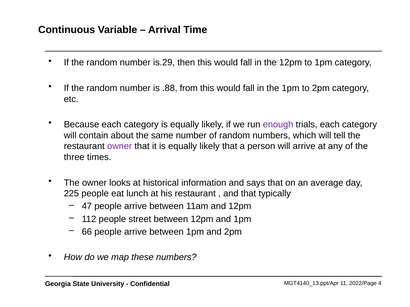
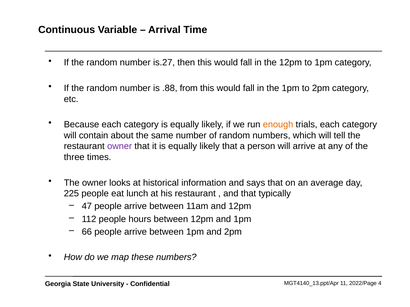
is.29: is.29 -> is.27 (164, 63)
enough colour: purple -> orange (278, 125)
street: street -> hours (140, 219)
